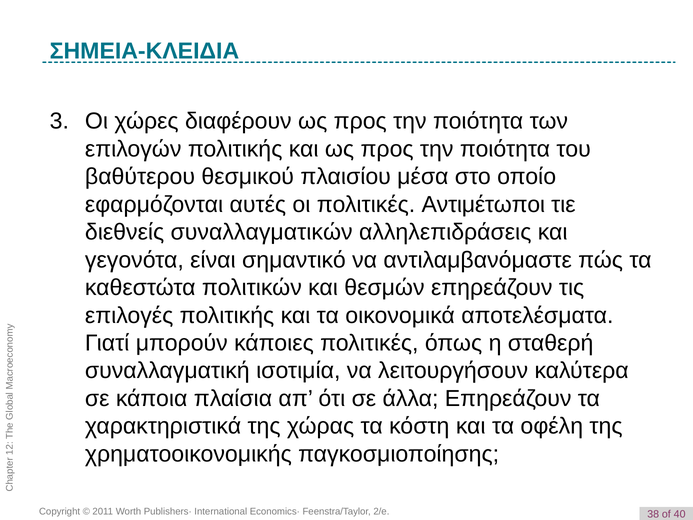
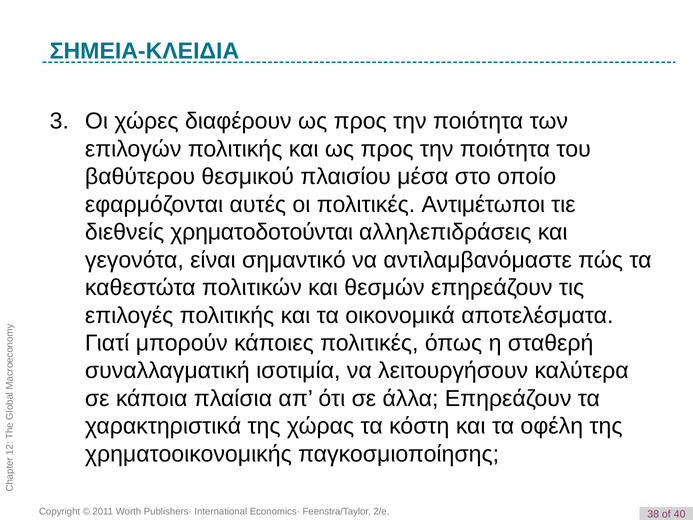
συναλλαγματικών: συναλλαγματικών -> χρηματοδοτούνται (262, 232)
